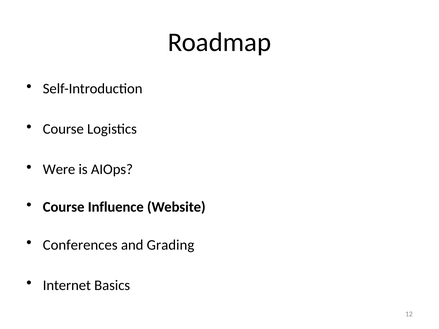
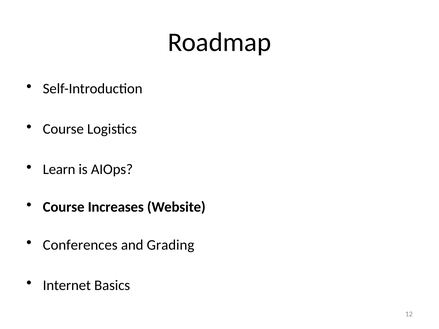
Were: Were -> Learn (59, 170)
Influence: Influence -> Increases (116, 207)
